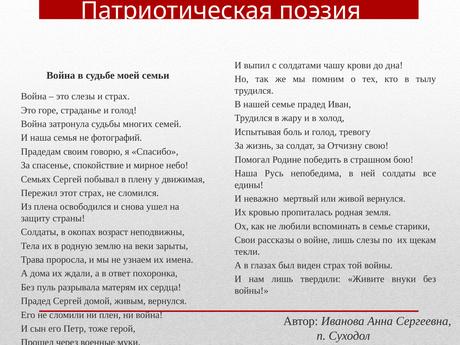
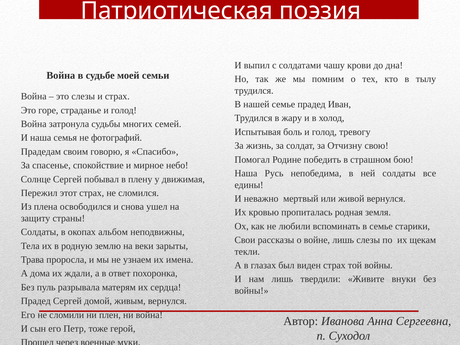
Семьях: Семьях -> Солнце (36, 179)
возраст: возраст -> альбом (113, 232)
